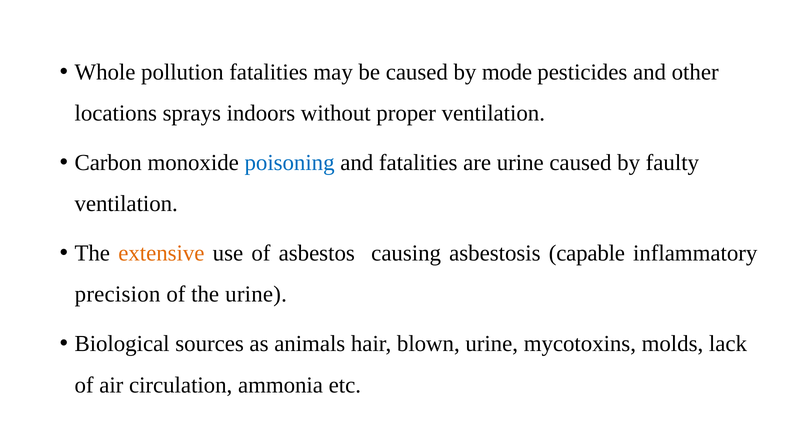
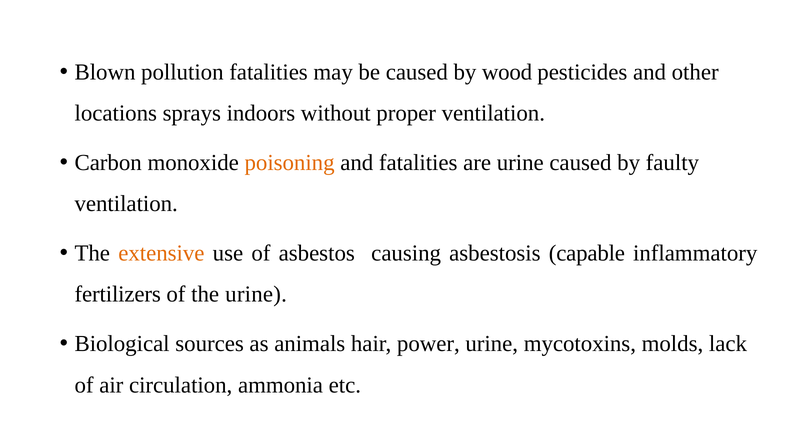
Whole: Whole -> Blown (105, 72)
mode: mode -> wood (507, 72)
poisoning colour: blue -> orange (290, 163)
precision: precision -> fertilizers (118, 294)
blown: blown -> power (428, 343)
